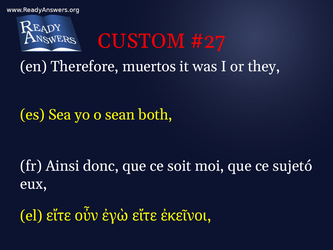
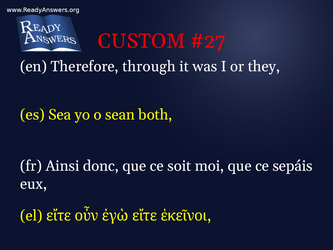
muertos: muertos -> through (149, 66)
sujetó: sujetó -> sepáis (293, 166)
